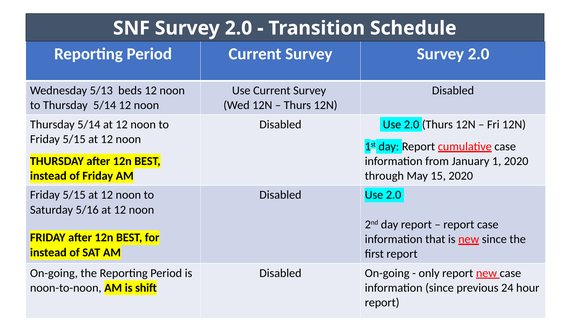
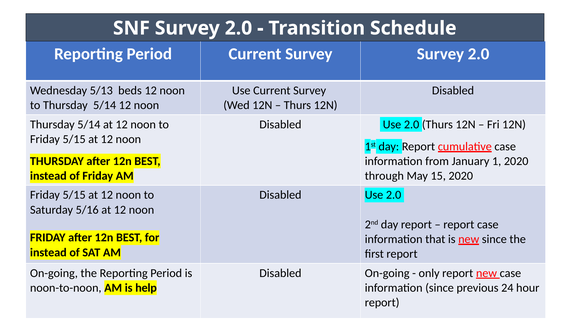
shift: shift -> help (146, 288)
